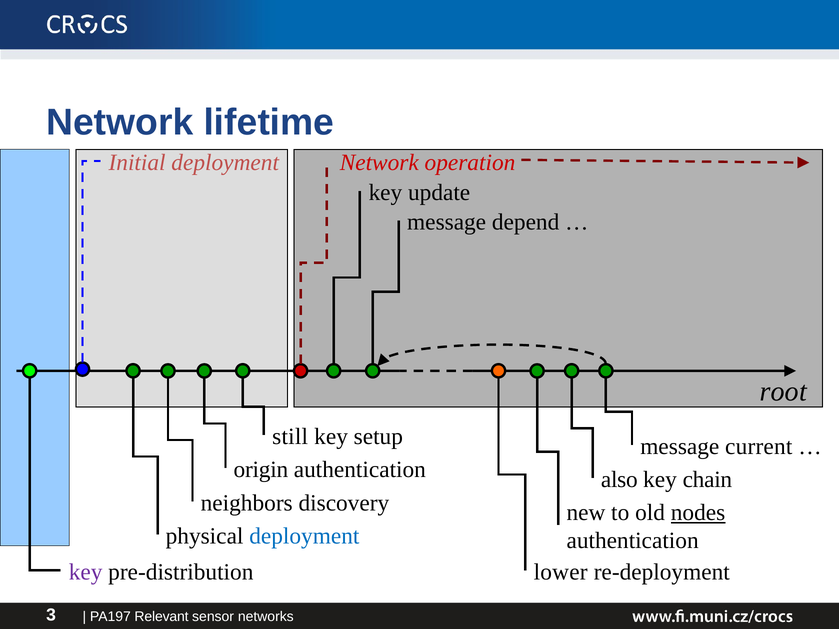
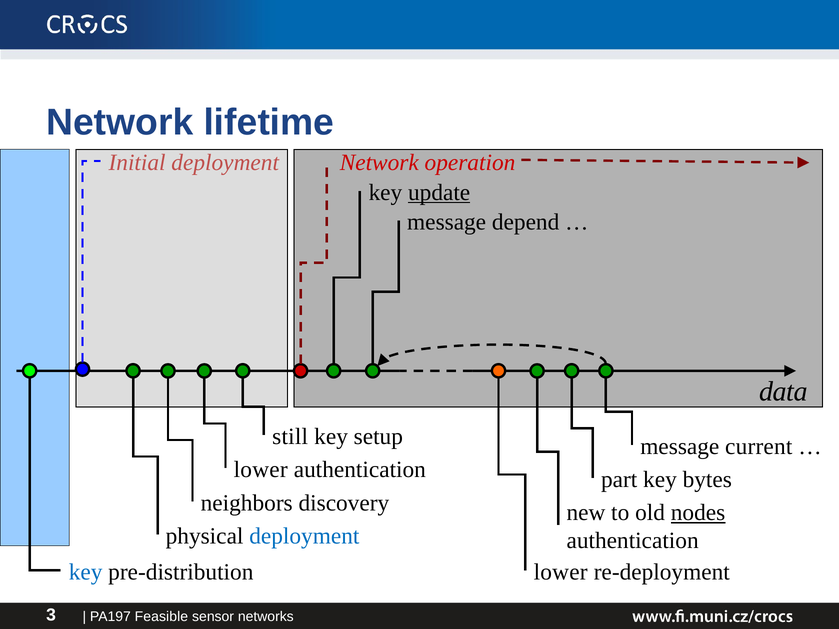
update underline: none -> present (439, 193)
root: root -> data (784, 392)
origin: origin -> lower (261, 470)
also: also -> part (619, 480)
chain: chain -> bytes (707, 480)
key colour: purple -> blue (86, 572)
Relevant: Relevant -> Feasible (161, 617)
